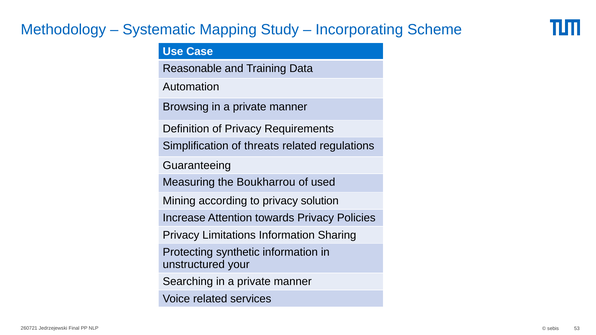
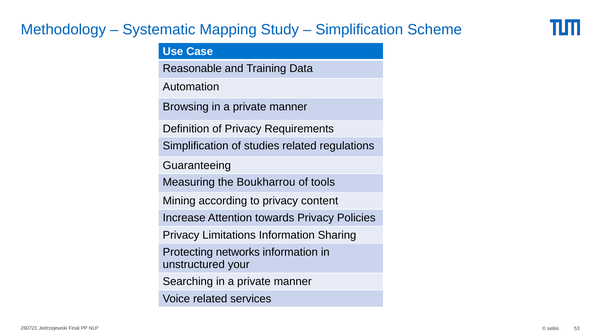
Incorporating: Incorporating -> Simplification (359, 29)
threats: threats -> studies (262, 146)
used: used -> tools (323, 182)
solution: solution -> content (320, 201)
synthetic: synthetic -> networks (238, 252)
